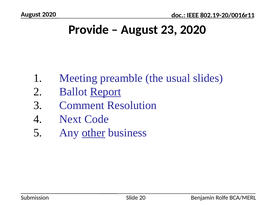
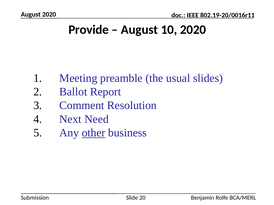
23: 23 -> 10 (169, 30)
Report underline: present -> none (106, 92)
Code: Code -> Need (97, 119)
